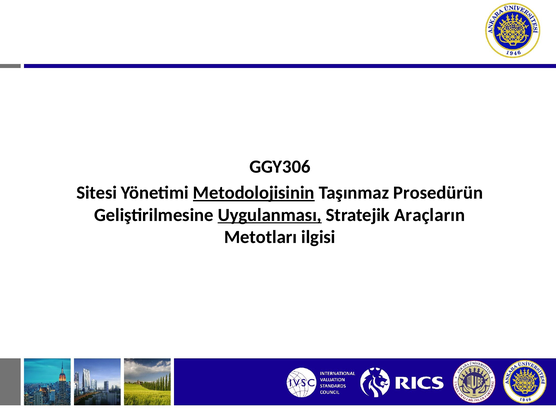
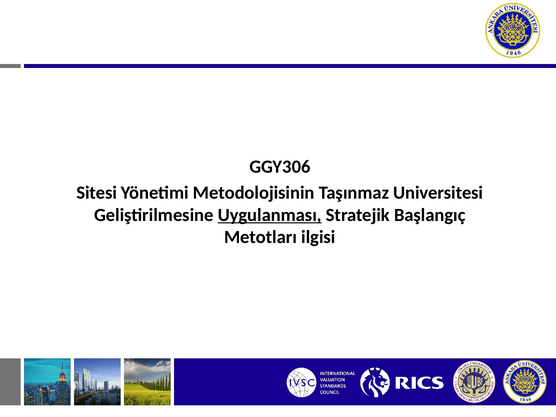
Metodolojisinin underline: present -> none (254, 193)
Prosedürün: Prosedürün -> Universitesi (438, 193)
Araçların: Araçların -> Başlangıç (430, 215)
